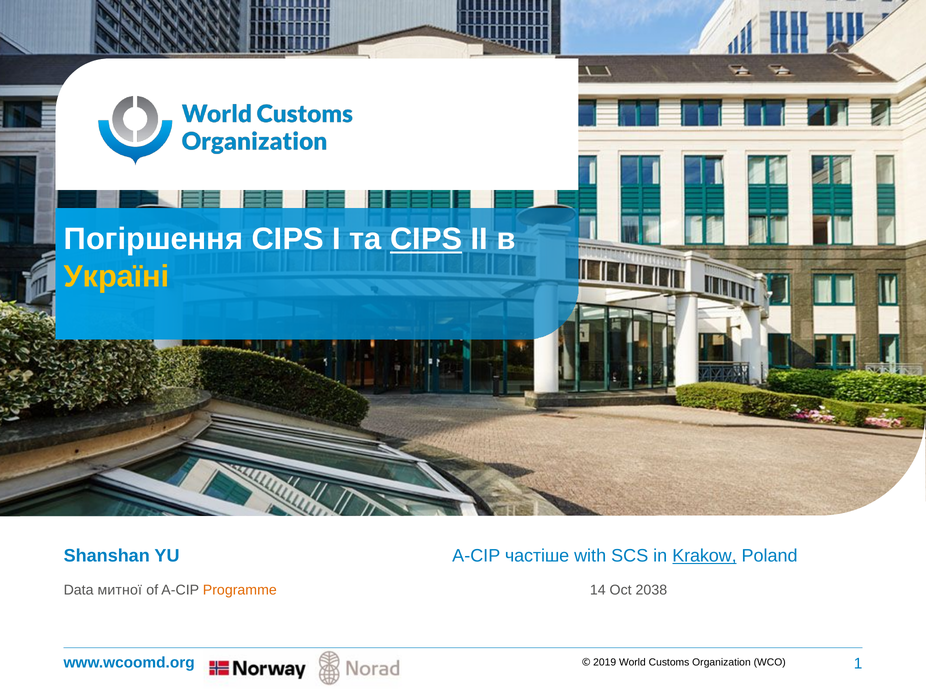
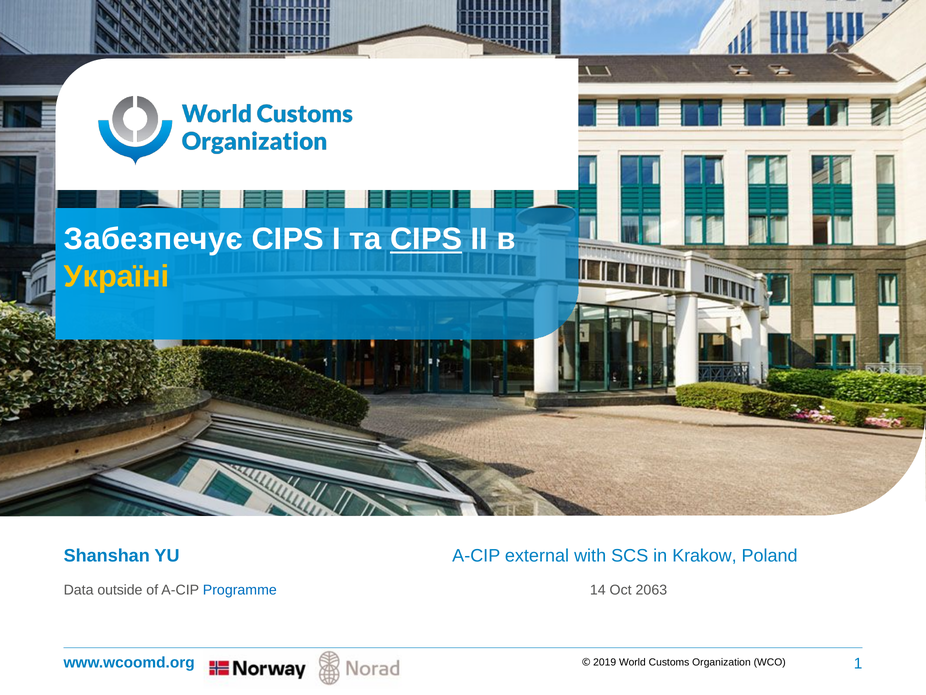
Погіршення: Погіршення -> Забезпечує (153, 239)
частіше: частіше -> external (537, 555)
Krakow underline: present -> none (704, 555)
митної: митної -> outside (120, 590)
Programme colour: orange -> blue (240, 590)
2038: 2038 -> 2063 (651, 590)
